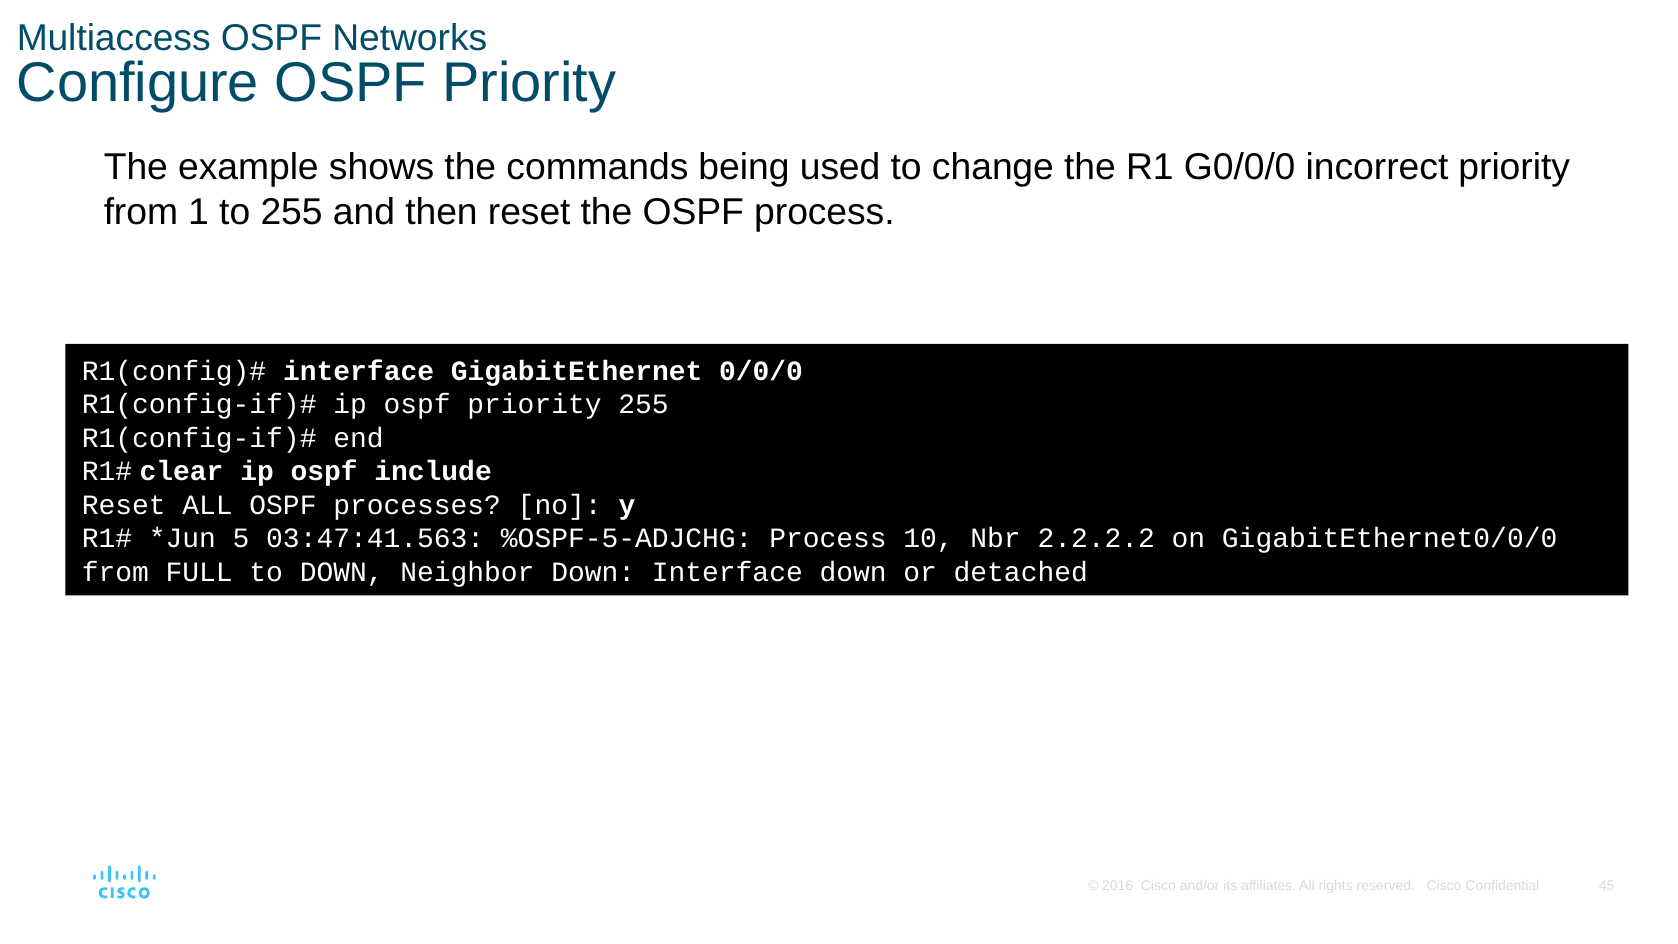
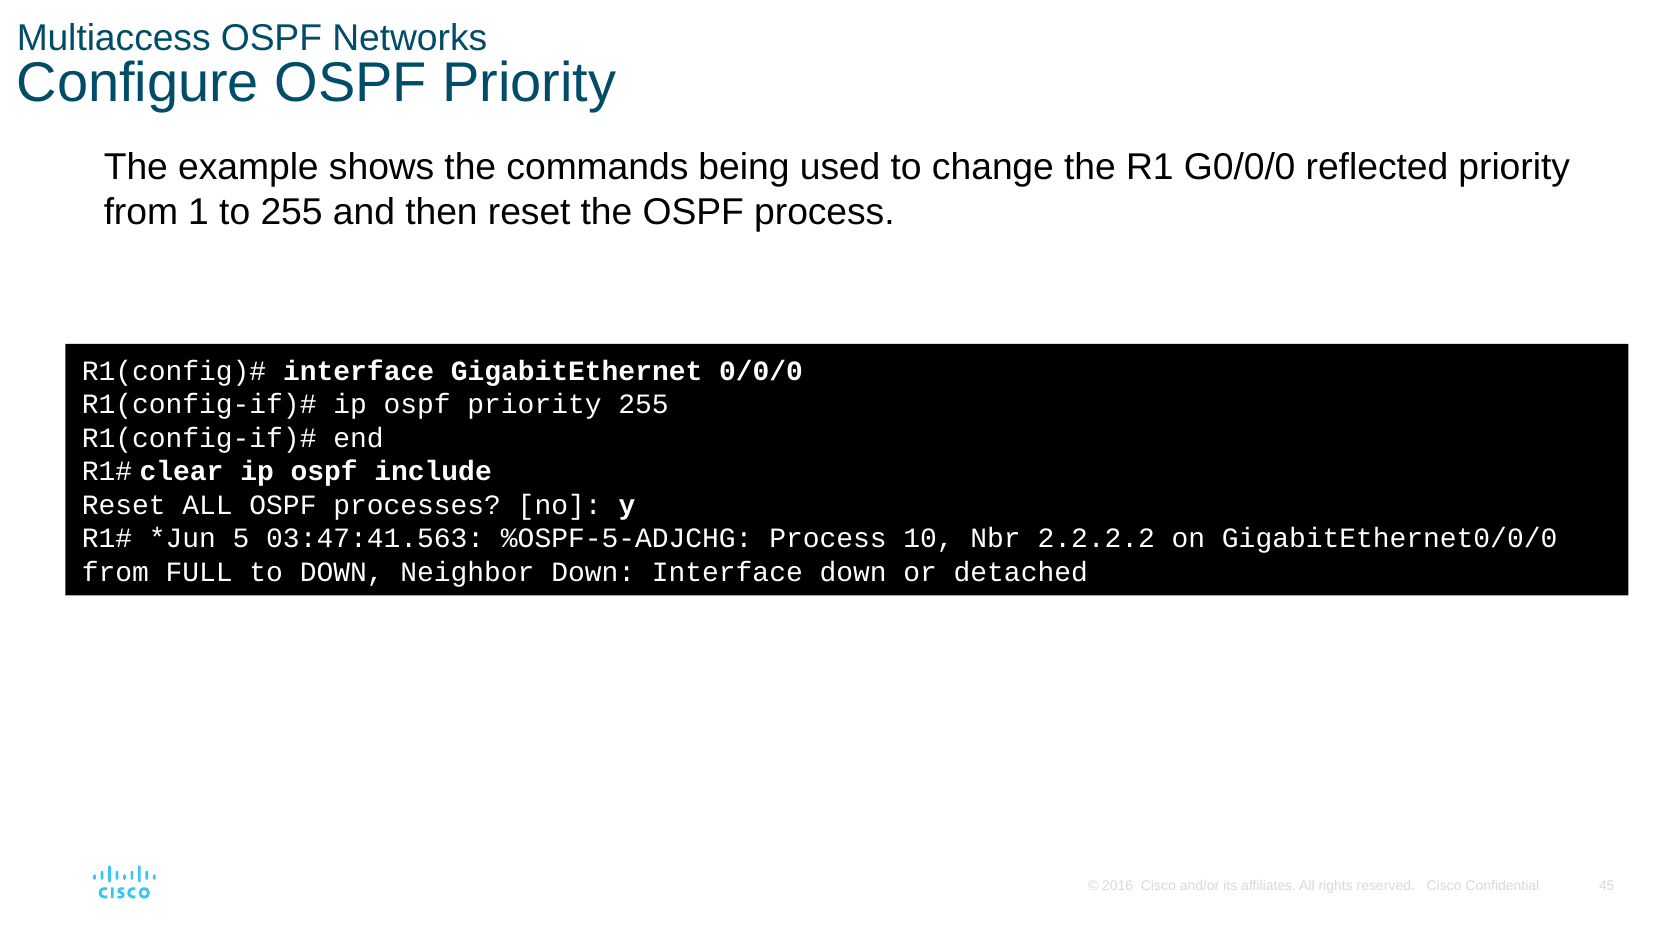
incorrect: incorrect -> reflected (1377, 168)
